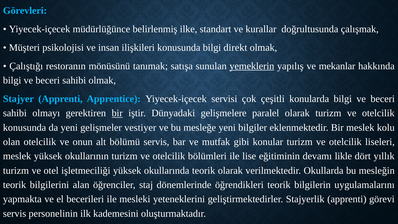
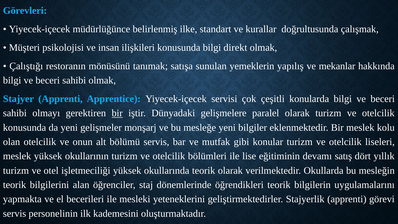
yemeklerin underline: present -> none (252, 66)
vestiyer: vestiyer -> monşarj (140, 127)
likle: likle -> satış (343, 156)
